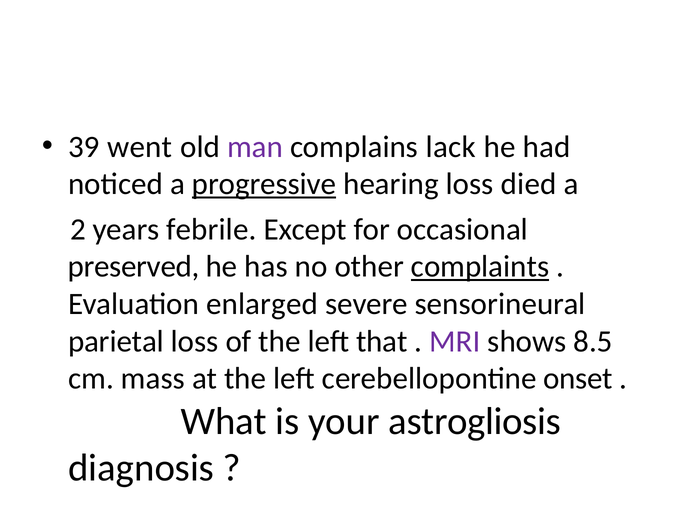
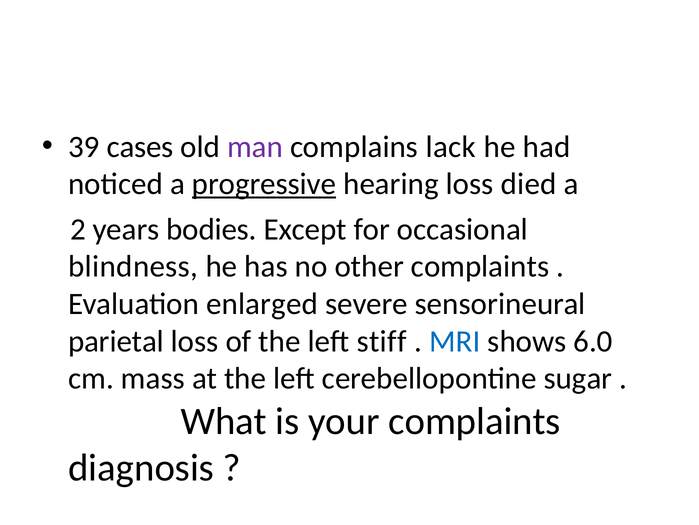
went: went -> cases (140, 147)
febrile: febrile -> bodies (212, 229)
preserved: preserved -> blindness (133, 266)
complaints underline: present -> none (480, 266)
that: that -> stiff (382, 341)
MRI colour: purple -> blue (455, 341)
8.5: 8.5 -> 6.0 (593, 341)
onset: onset -> sugar (578, 378)
your astrogliosis: astrogliosis -> complaints (475, 421)
